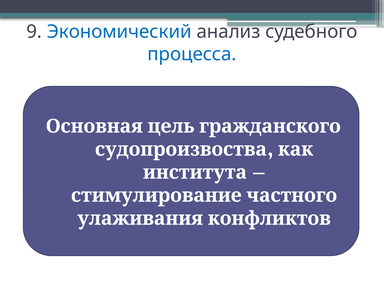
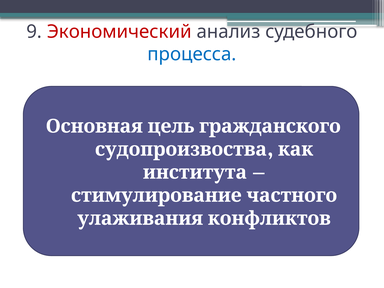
Экономический colour: blue -> red (119, 32)
